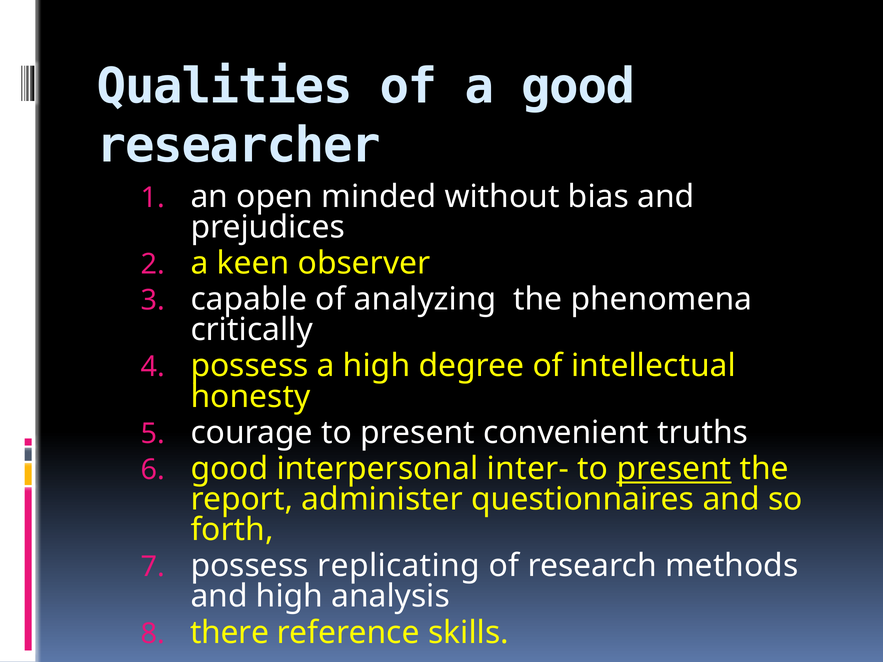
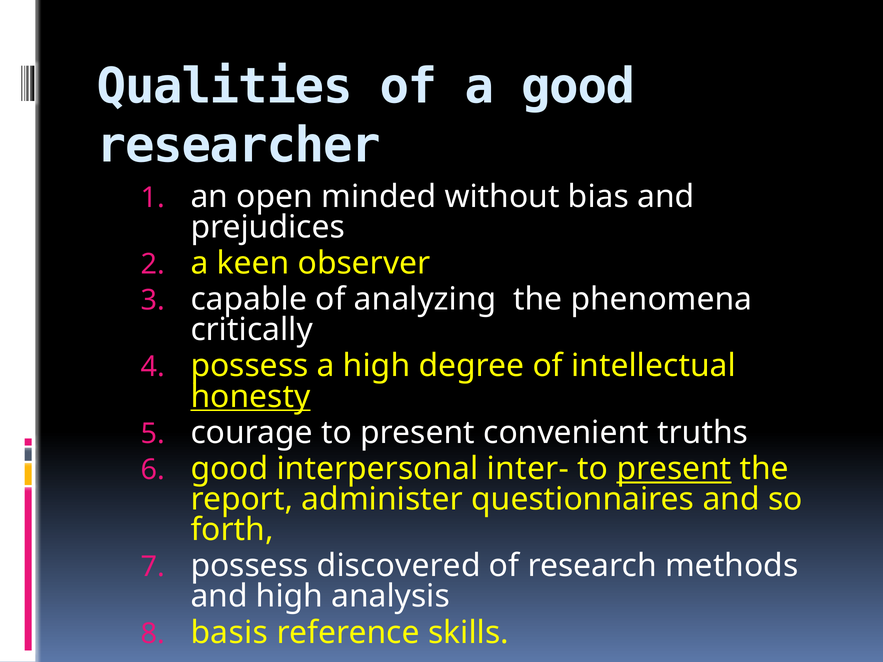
honesty underline: none -> present (250, 397)
replicating: replicating -> discovered (399, 566)
there: there -> basis (229, 633)
